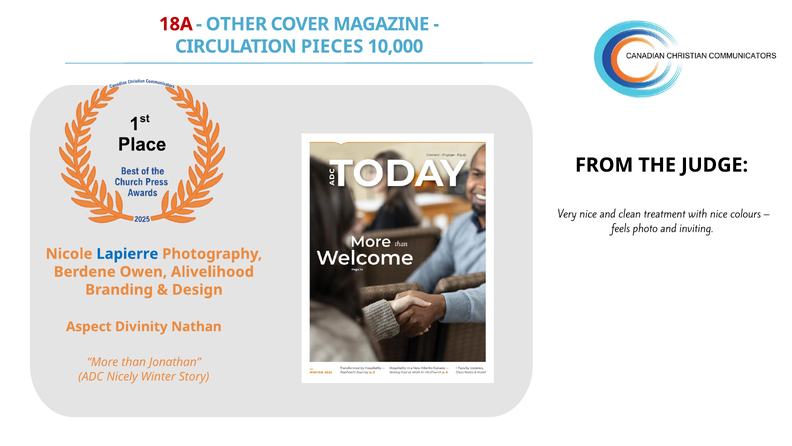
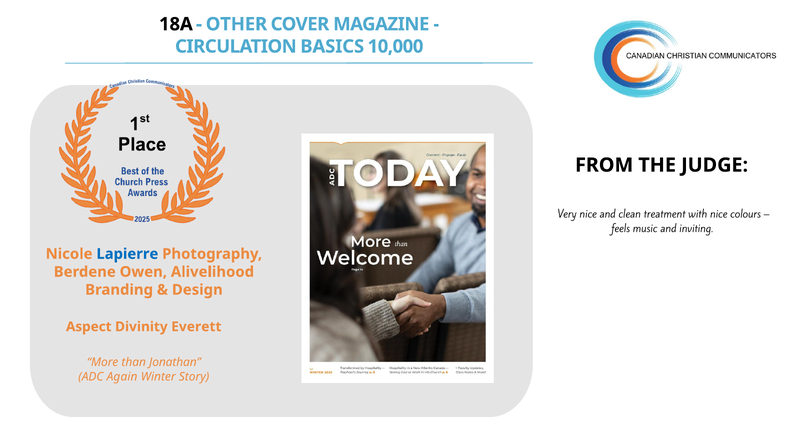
18A colour: red -> black (176, 24)
PIECES: PIECES -> BASICS (332, 46)
photo: photo -> music (645, 228)
Nathan: Nathan -> Everett (196, 326)
Nicely: Nicely -> Again (122, 376)
